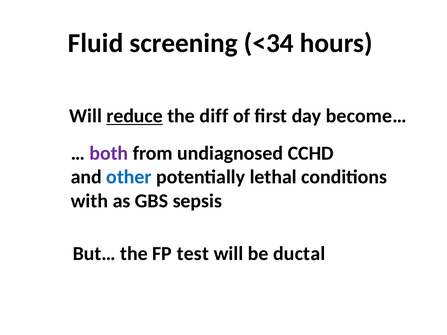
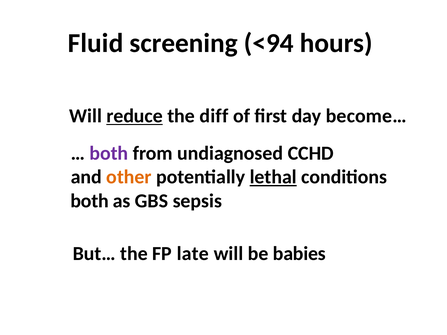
<34: <34 -> <94 (269, 43)
other colour: blue -> orange (129, 177)
lethal underline: none -> present (273, 177)
with: with -> both (90, 201)
test: test -> late (193, 254)
ductal: ductal -> babies (299, 254)
